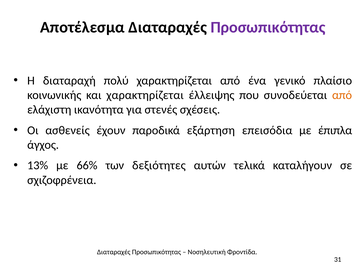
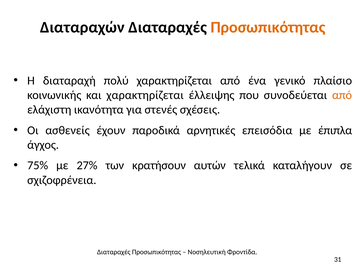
Αποτέλεσμα: Αποτέλεσμα -> Διαταραχών (82, 27)
Προσωπικότητας colour: purple -> orange (268, 27)
εξάρτηση: εξάρτηση -> αρνητικές (211, 130)
13%: 13% -> 75% (38, 165)
66%: 66% -> 27% (87, 165)
δεξιότητες: δεξιότητες -> κρατήσουν (159, 165)
